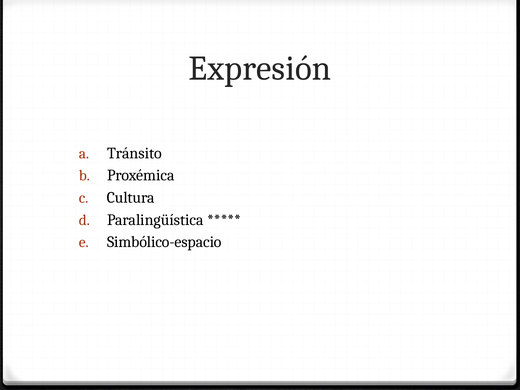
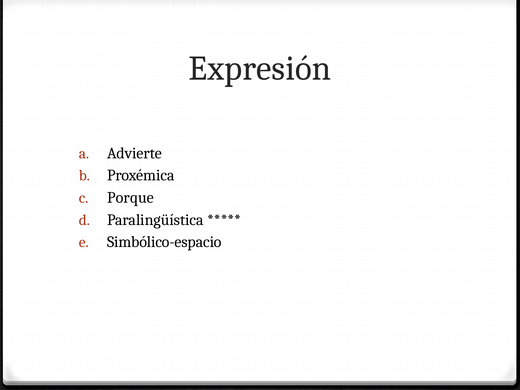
Tránsito: Tránsito -> Advierte (134, 153)
Cultura: Cultura -> Porque (131, 198)
